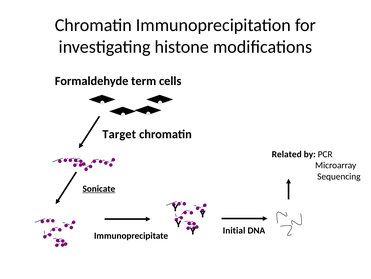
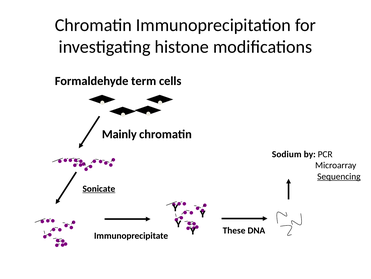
Target: Target -> Mainly (119, 134)
Related: Related -> Sodium (287, 154)
Sequencing underline: none -> present (339, 176)
Initial: Initial -> These (234, 230)
